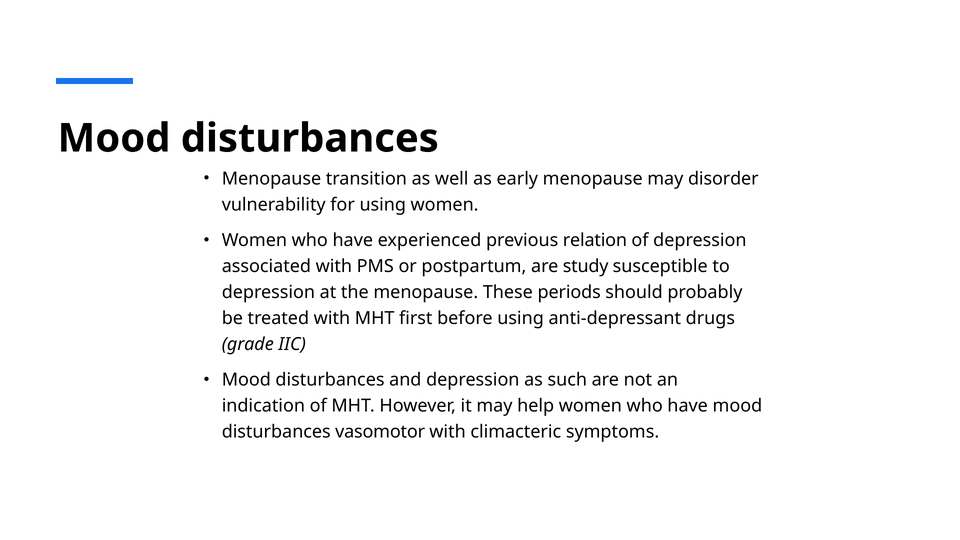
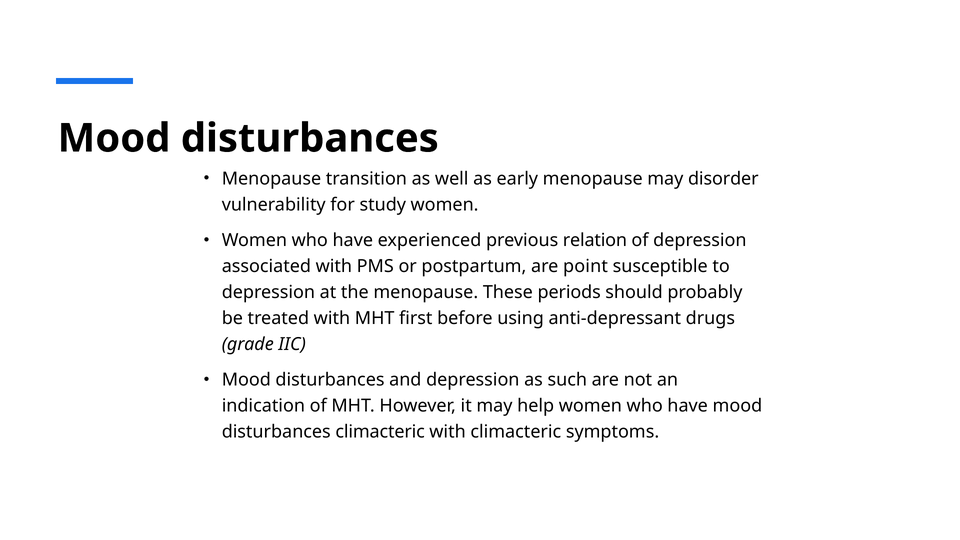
for using: using -> study (383, 205)
study: study -> point (586, 266)
disturbances vasomotor: vasomotor -> climacteric (380, 432)
